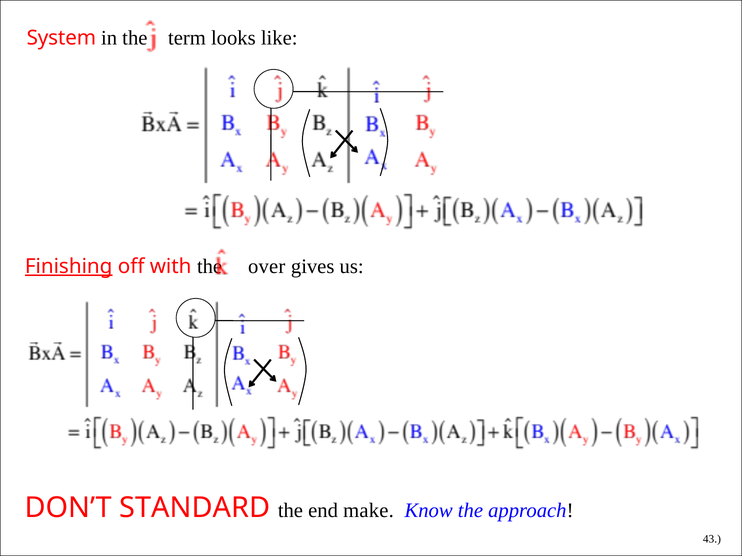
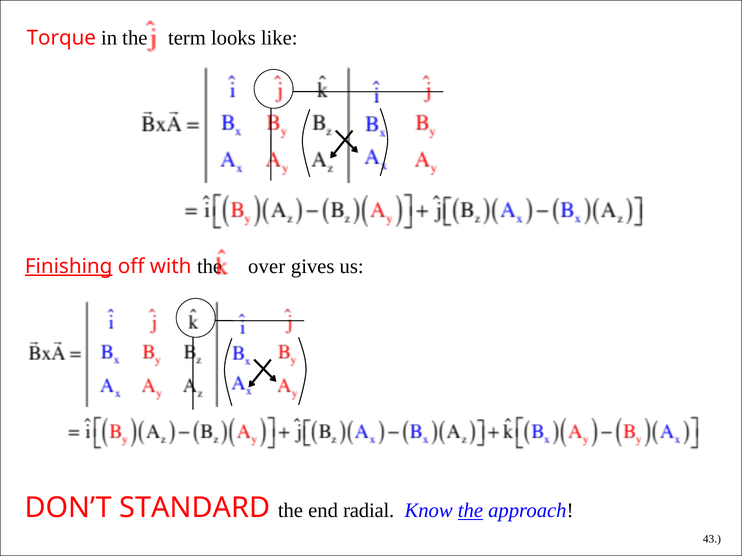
System: System -> Torque (61, 38)
make: make -> radial (369, 511)
the underline: none -> present (470, 511)
